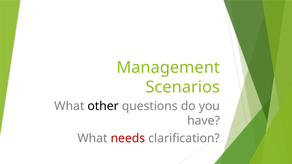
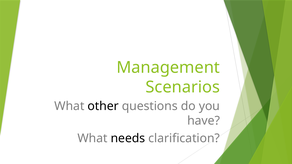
needs colour: red -> black (128, 138)
